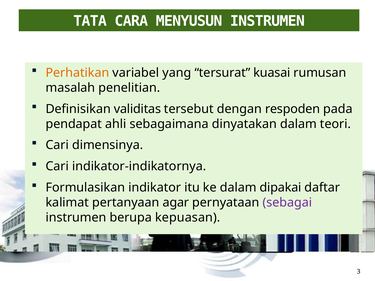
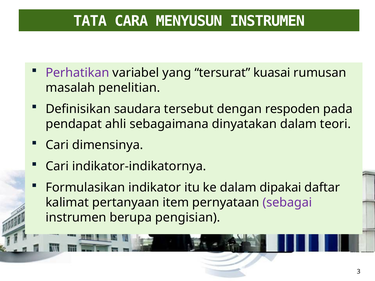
Perhatikan colour: orange -> purple (77, 73)
validitas: validitas -> saudara (137, 109)
agar: agar -> item (176, 203)
kepuasan: kepuasan -> pengisian (188, 218)
